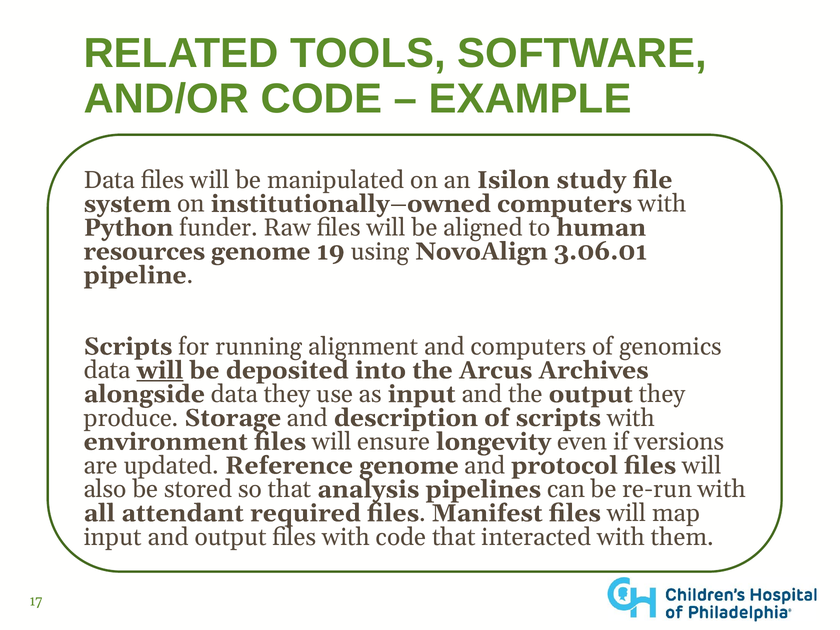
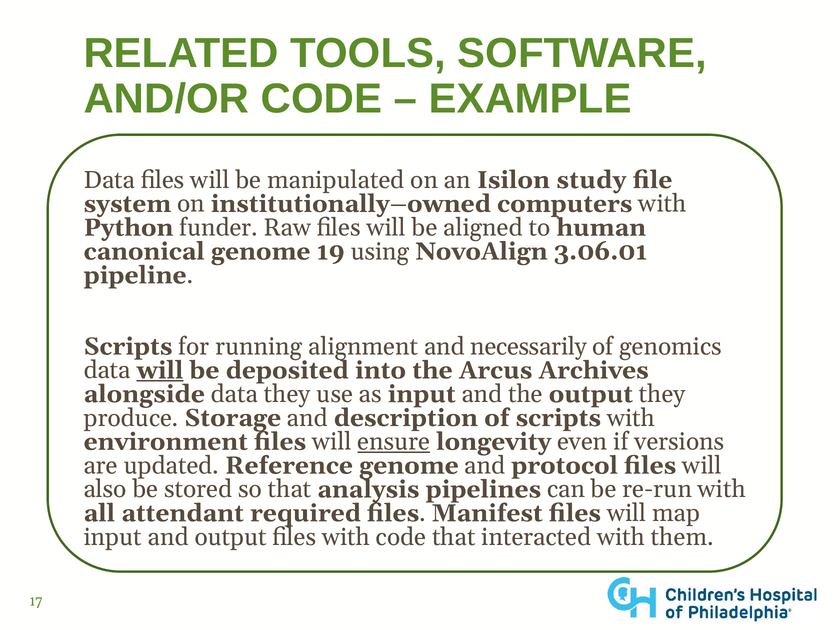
resources: resources -> canonical (144, 251)
and computers: computers -> necessarily (529, 346)
ensure underline: none -> present (394, 442)
